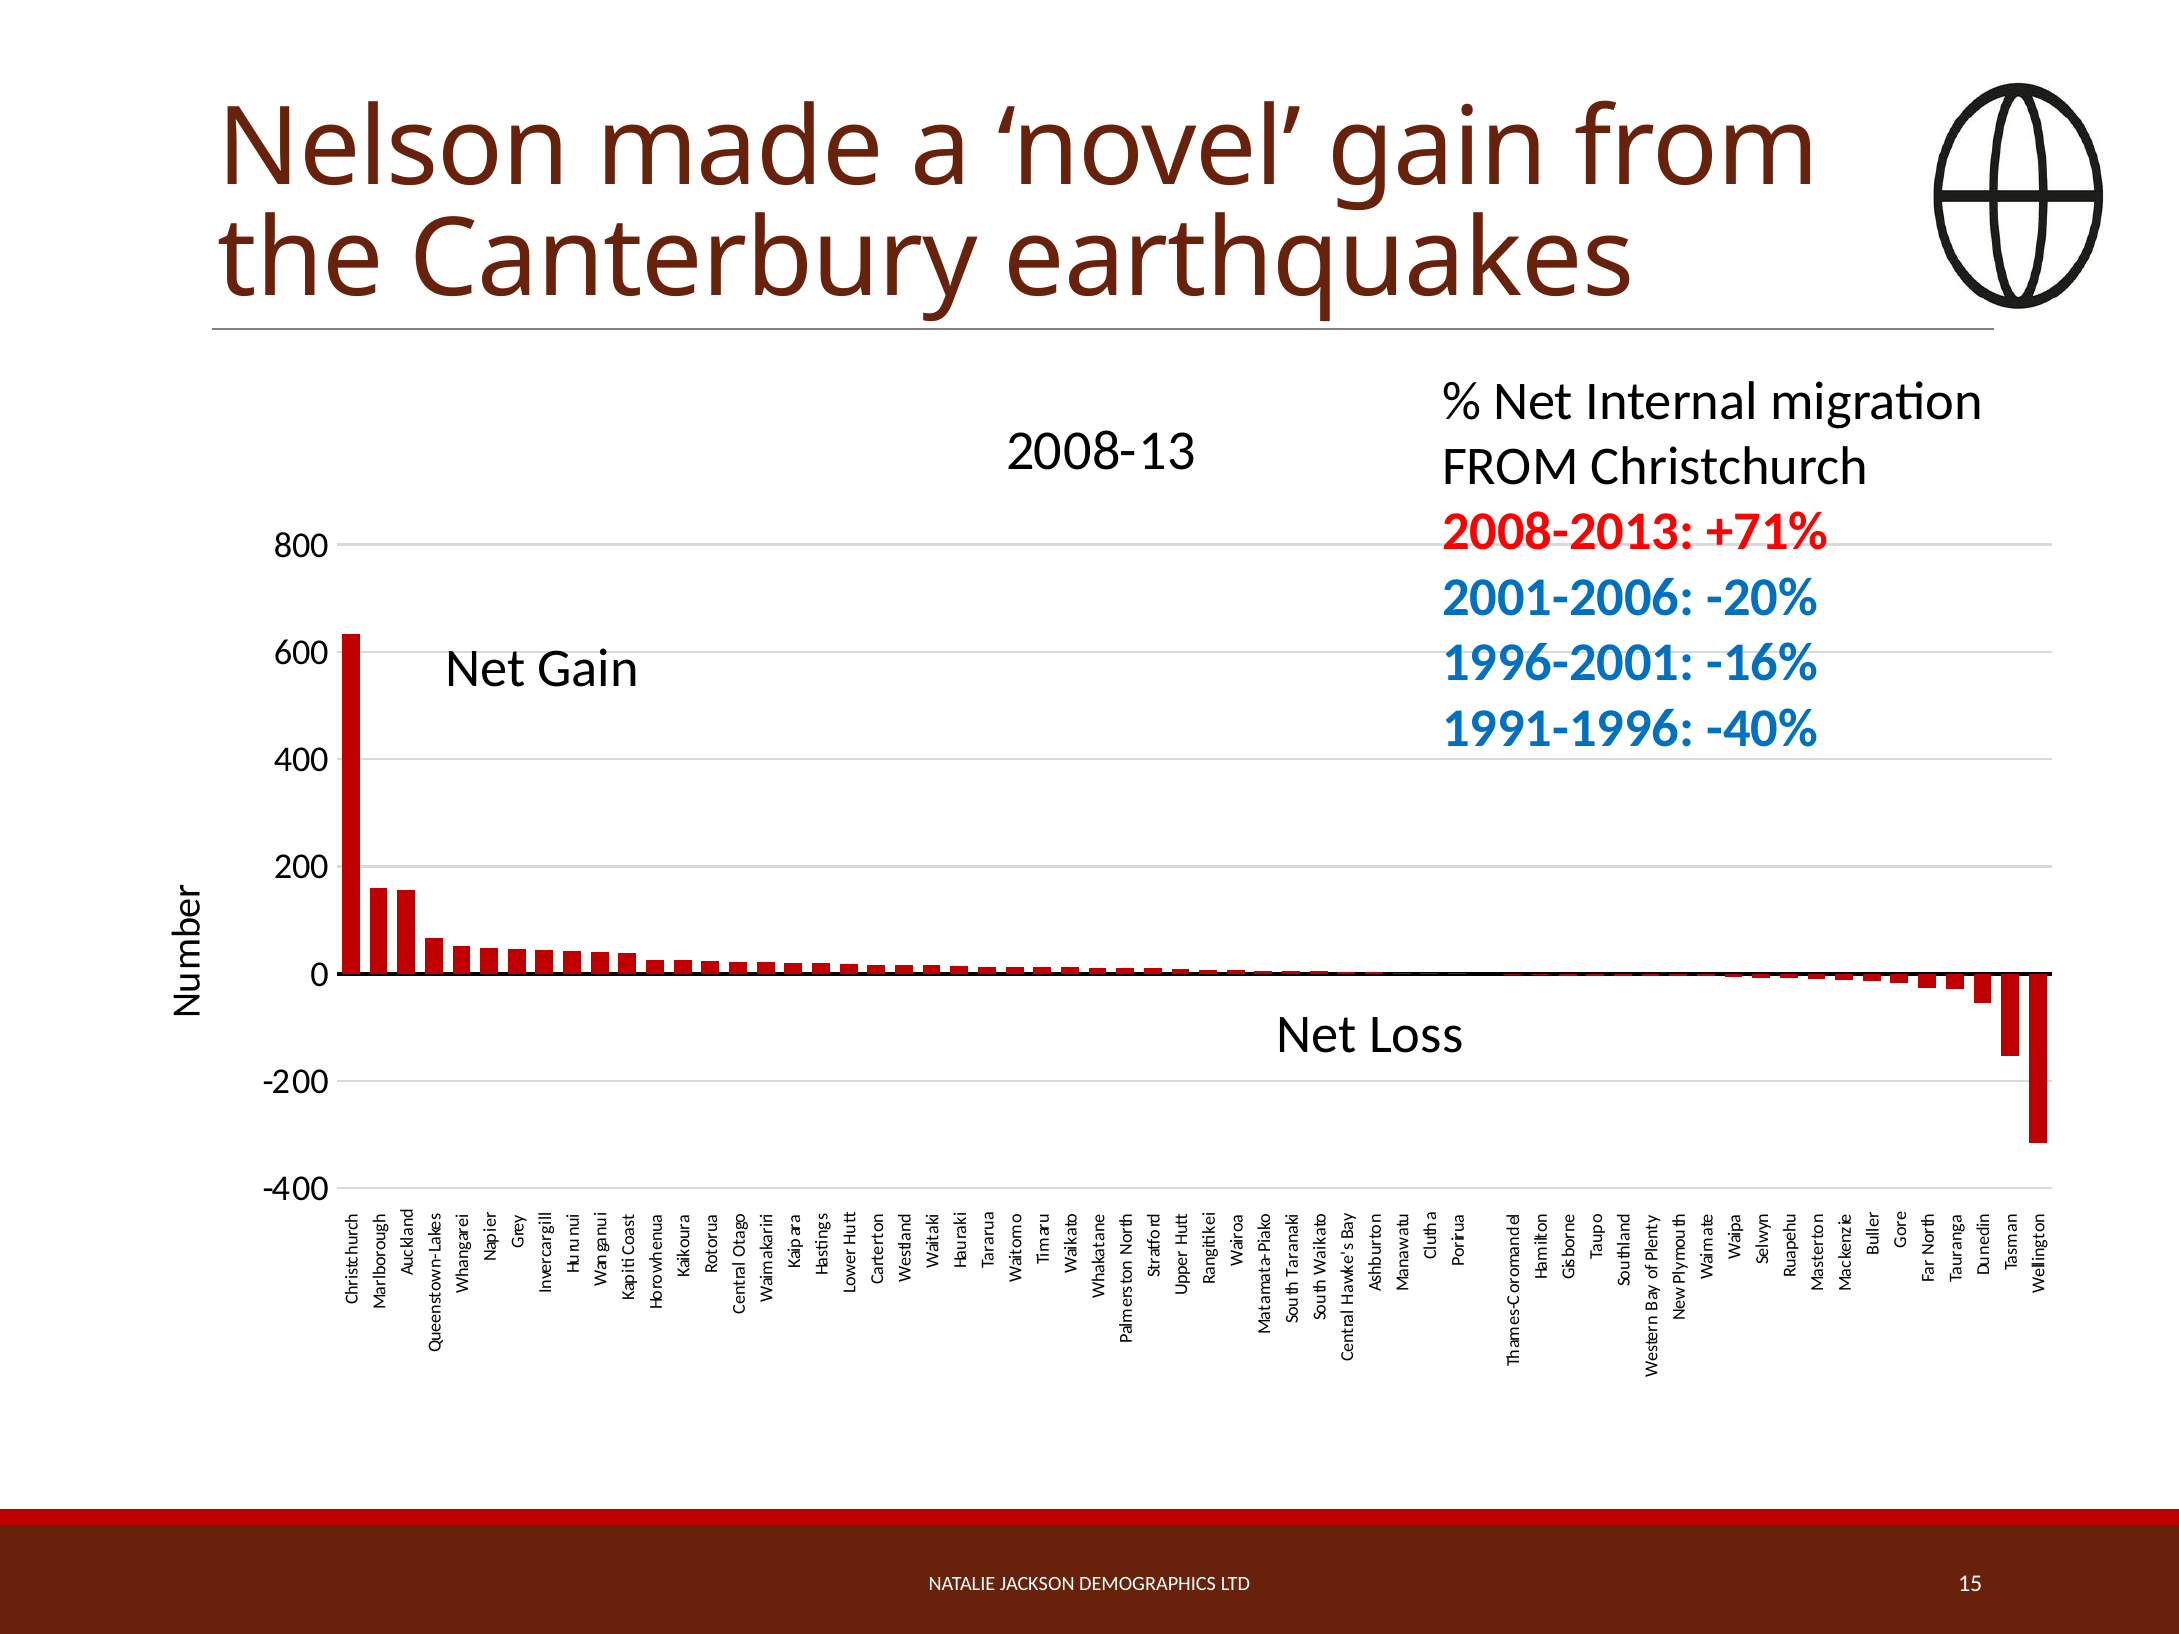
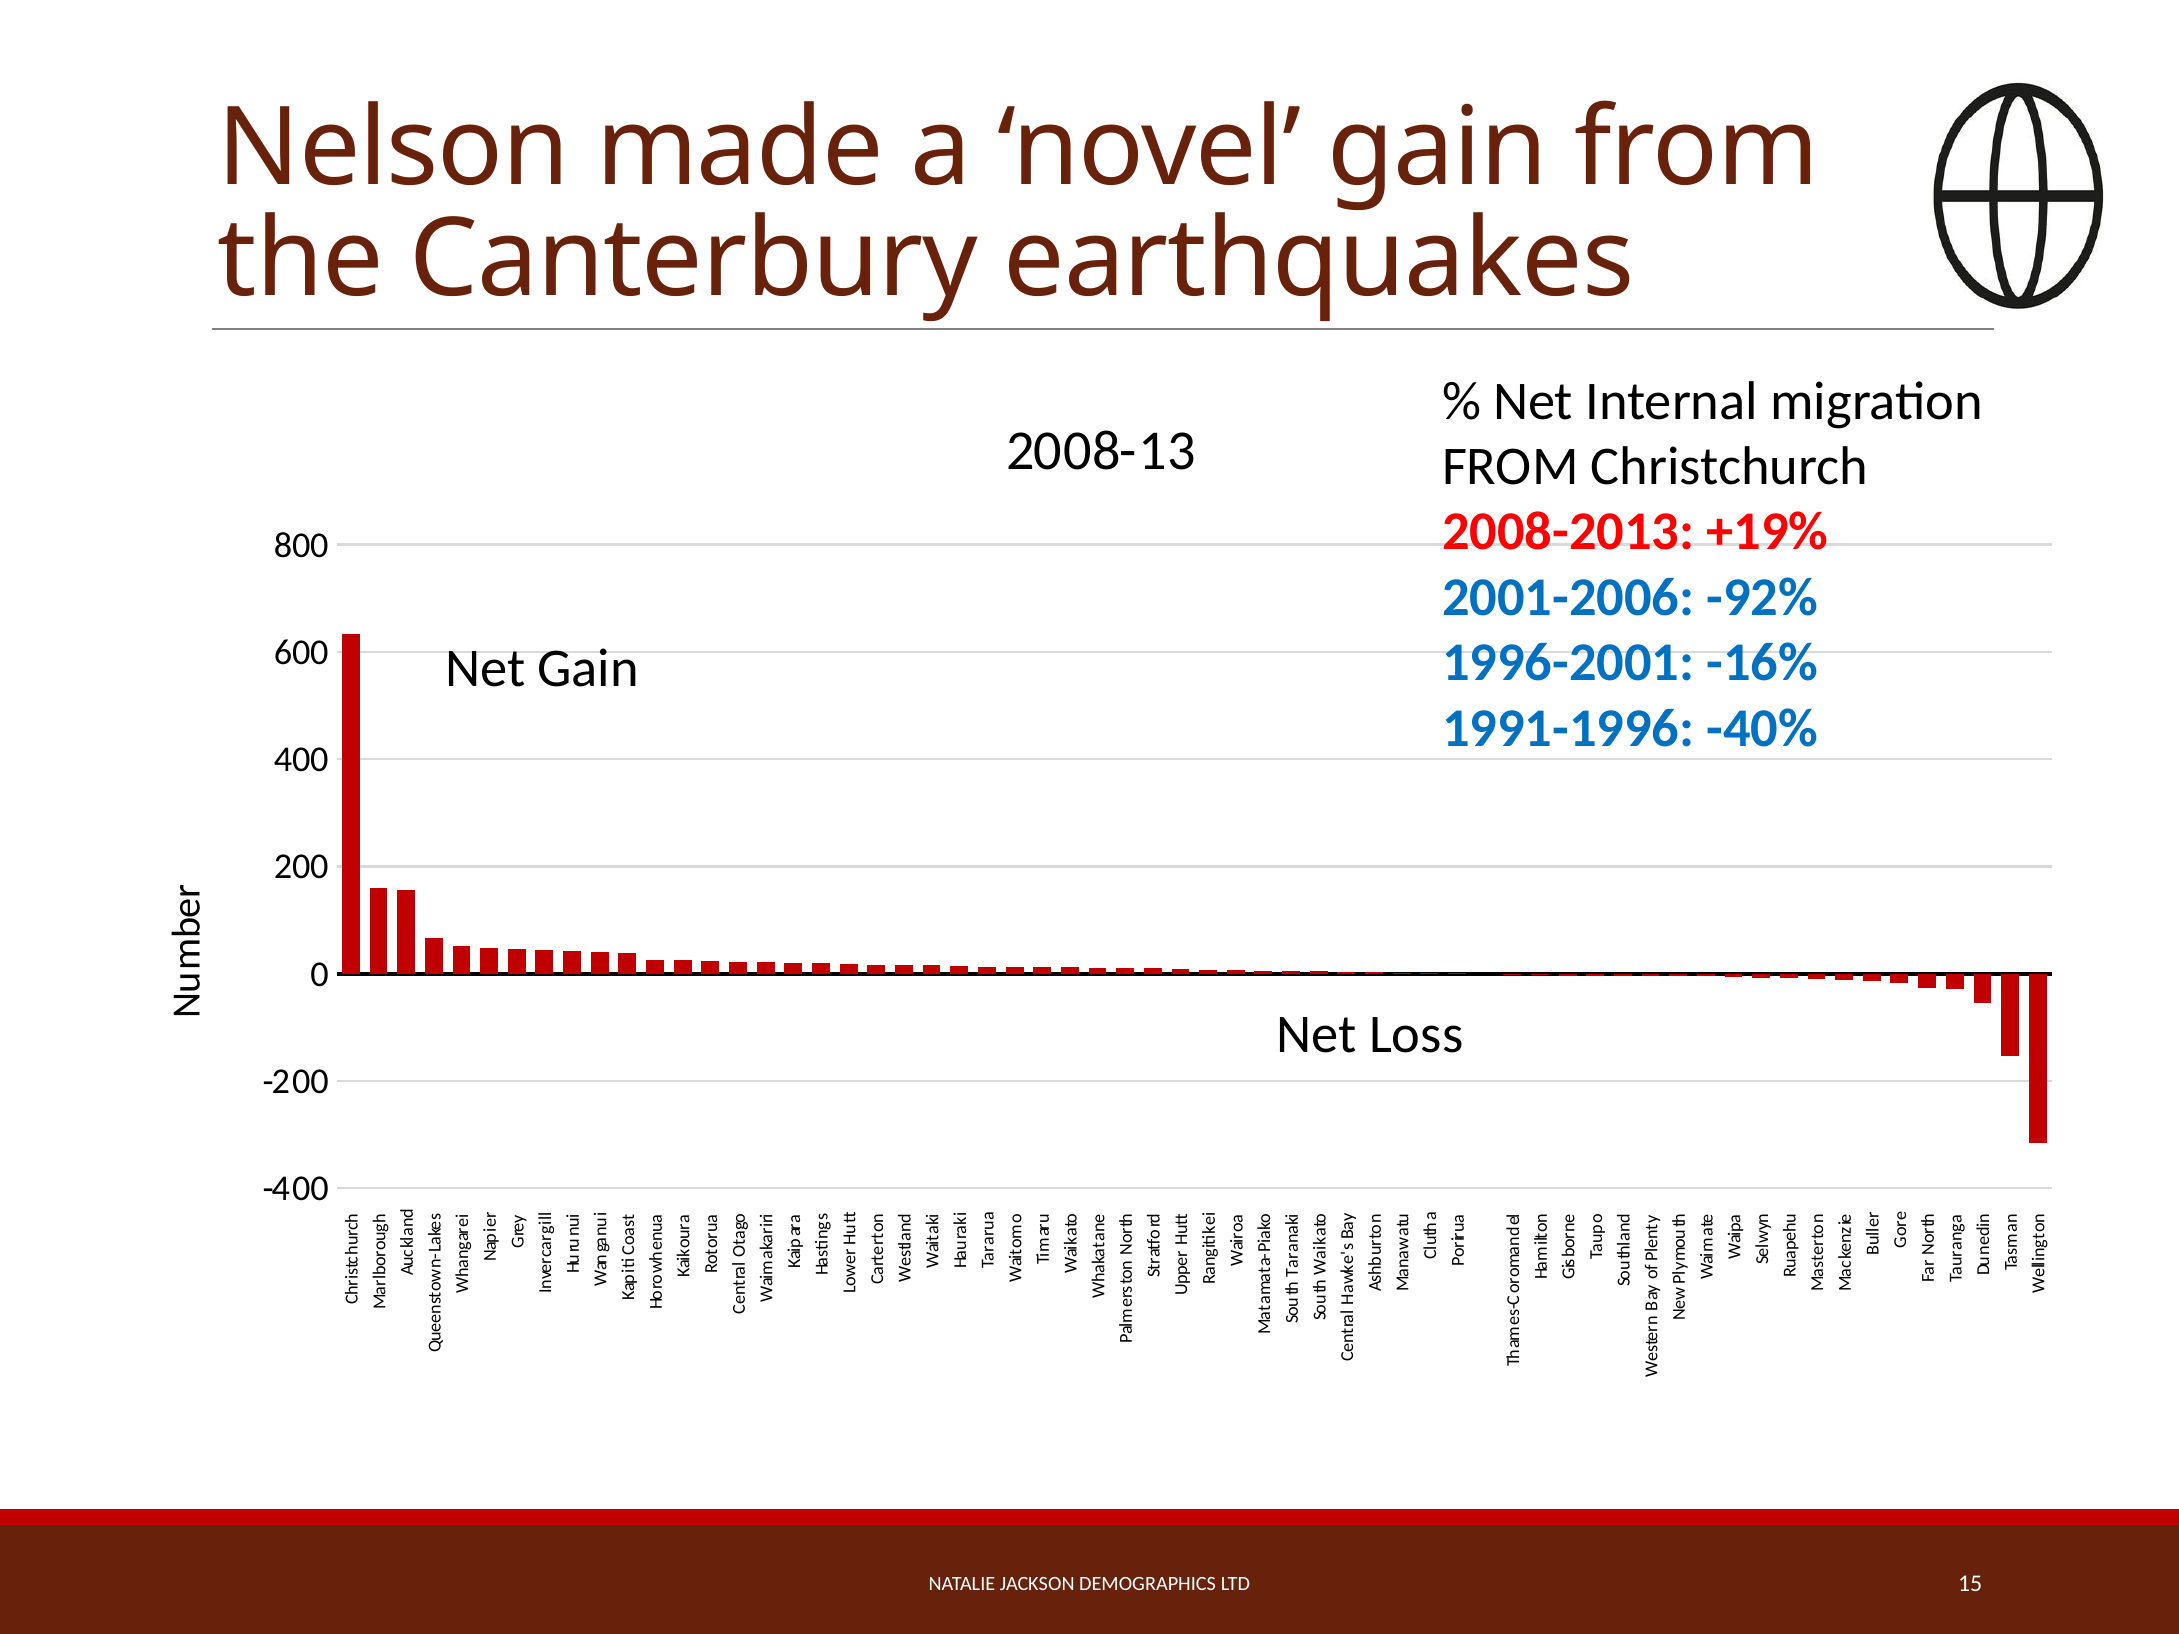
+71%: +71% -> +19% (1767, 532)
-20%: -20% -> -92% (1762, 597)
